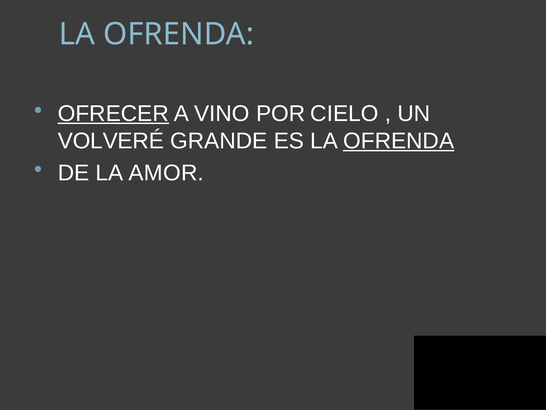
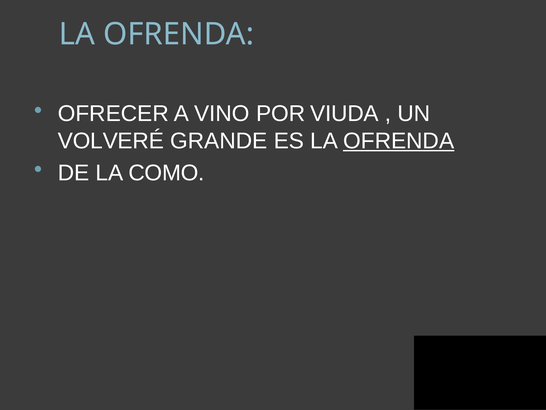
OFRECER underline: present -> none (113, 114)
CIELO: CIELO -> VIUDA (345, 114)
AMOR: AMOR -> COMO (166, 173)
